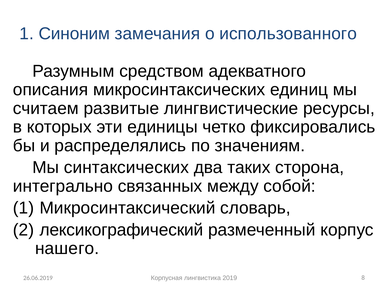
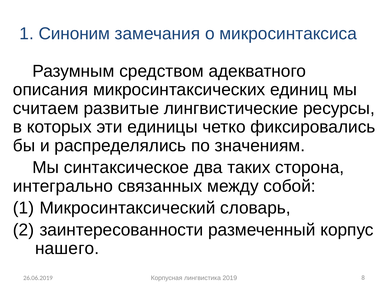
использованного: использованного -> микросинтаксиса (288, 34)
синтаксических: синтаксических -> синтаксическое (126, 168)
лексикографический: лексикографический -> заинтересованности (121, 230)
